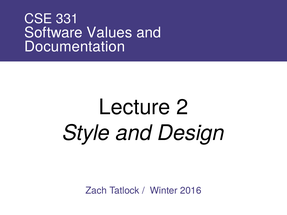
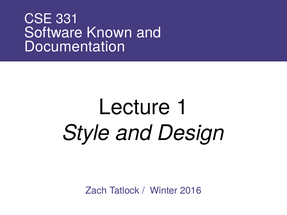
Values: Values -> Known (109, 33)
2: 2 -> 1 (182, 107)
